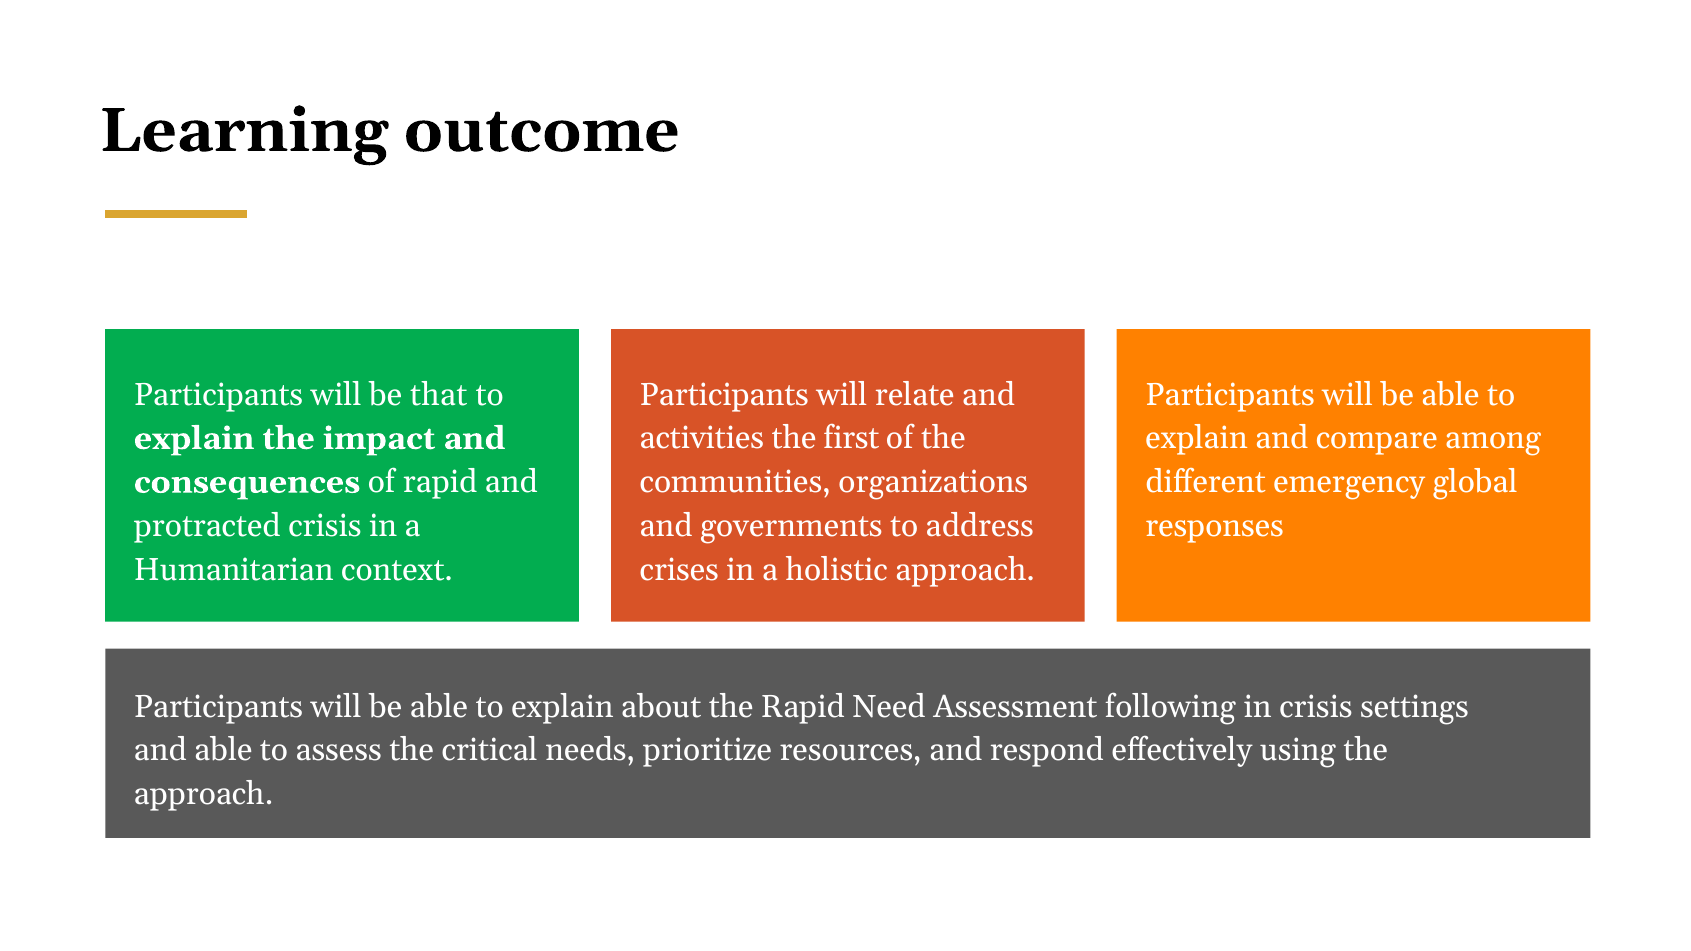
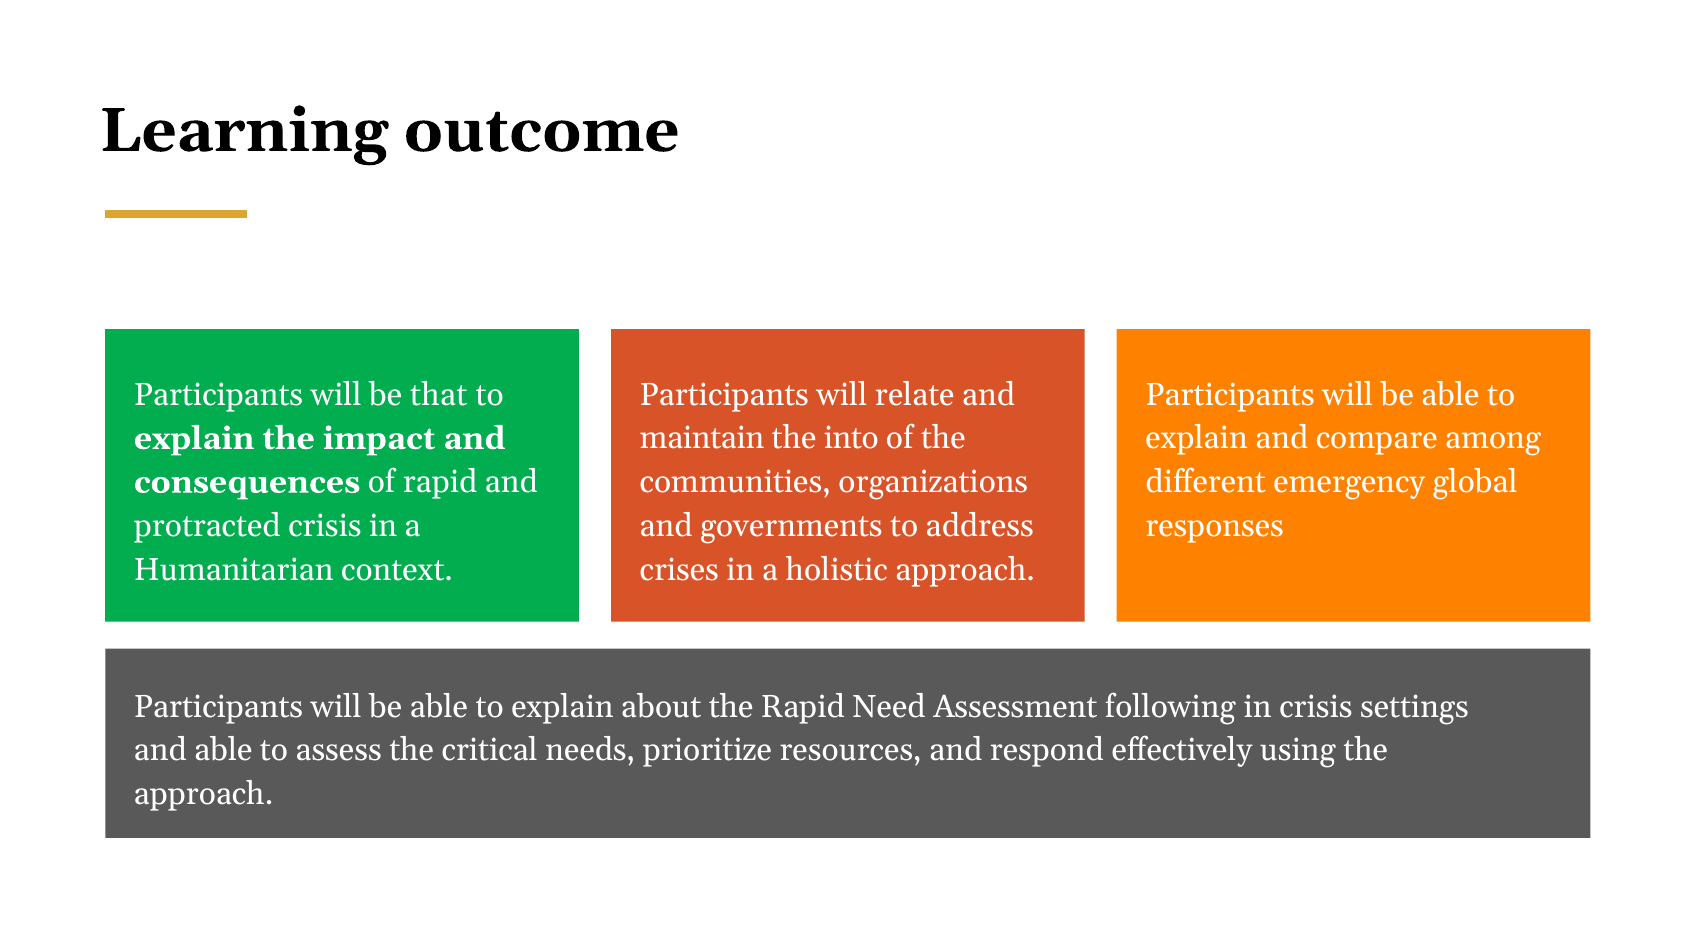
activities: activities -> maintain (702, 439)
first: first -> into (851, 439)
